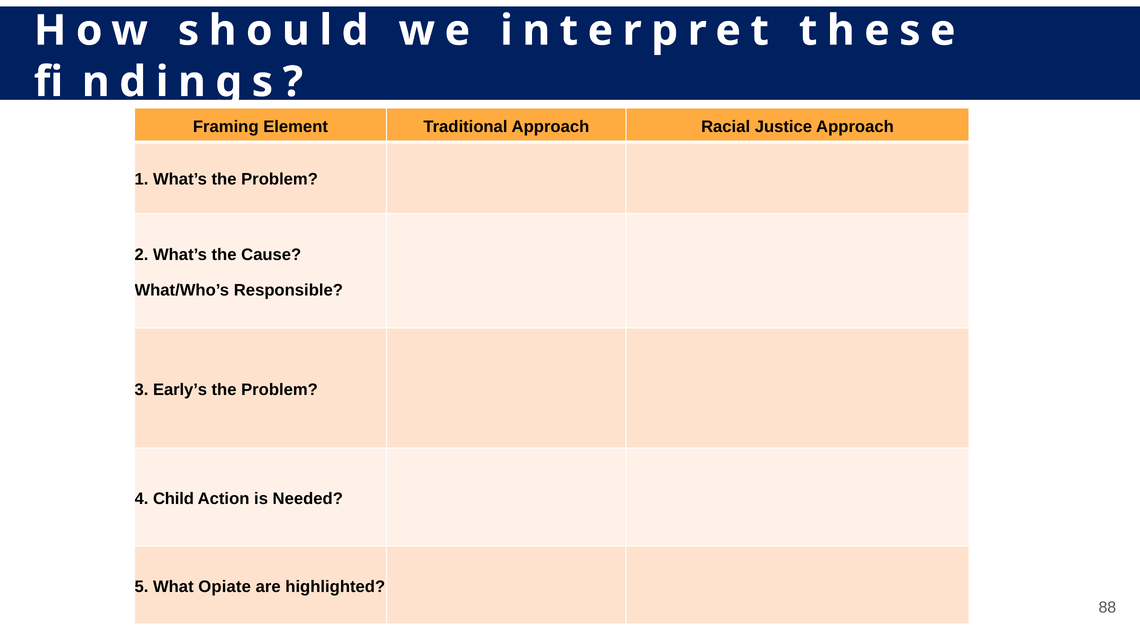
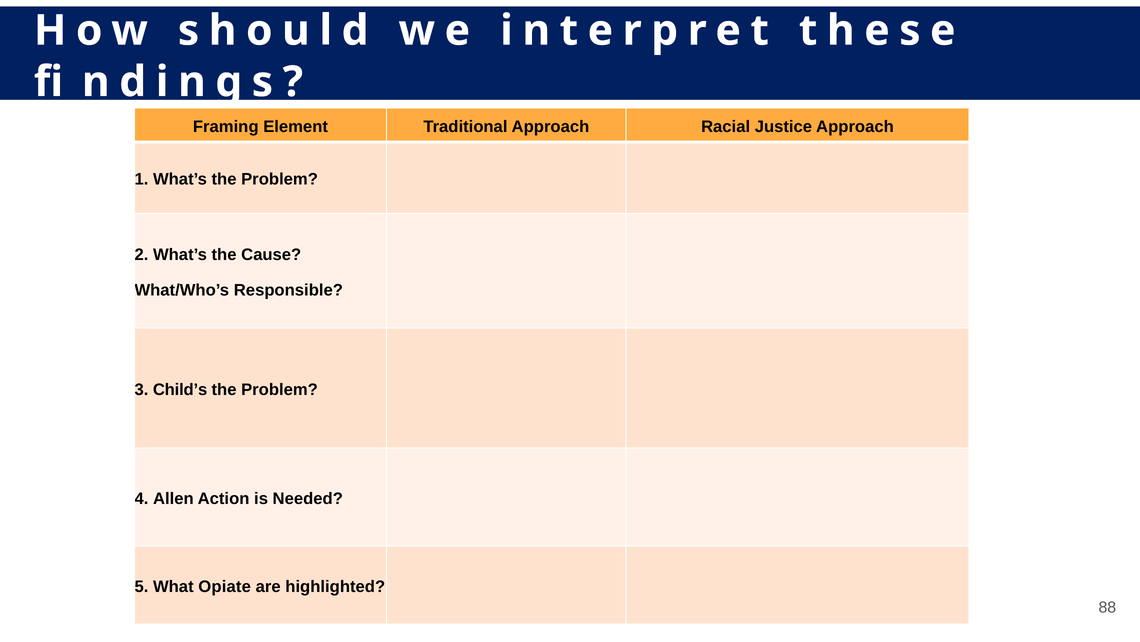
Early’s: Early’s -> Child’s (180, 389)
Child: Child -> Allen (173, 498)
